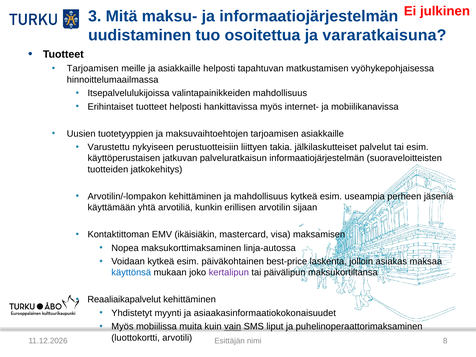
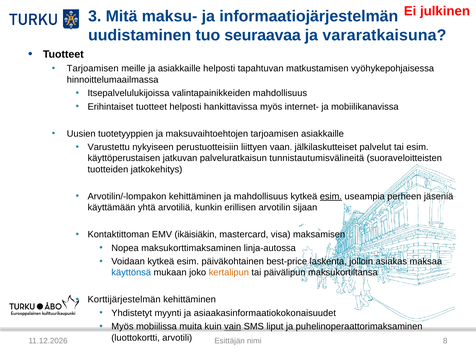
osoitettua: osoitettua -> seuraavaa (263, 35)
takia: takia -> vaan (281, 147)
palveluratkaisun informaatiojärjestelmän: informaatiojärjestelmän -> tunnistautumisvälineitä (317, 158)
esim underline: none -> present (331, 196)
kertalipun colour: purple -> orange (229, 273)
Reaaliaikapalvelut: Reaaliaikapalvelut -> Korttijärjestelmän (124, 300)
